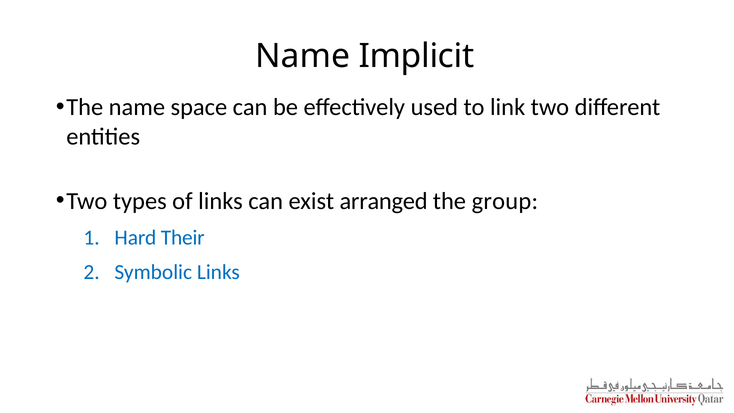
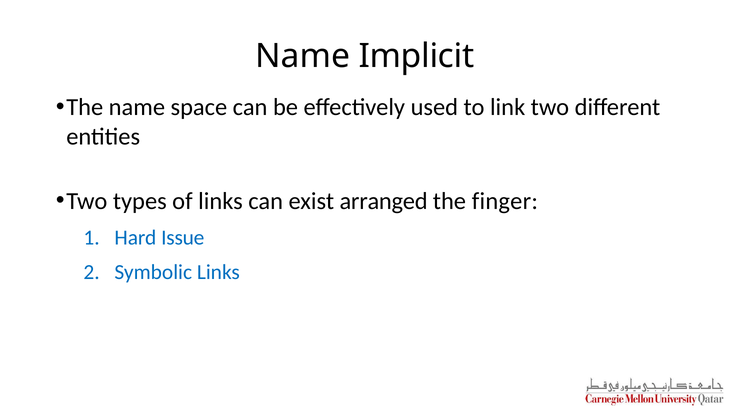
group: group -> finger (505, 201)
Their: Their -> Issue (183, 237)
